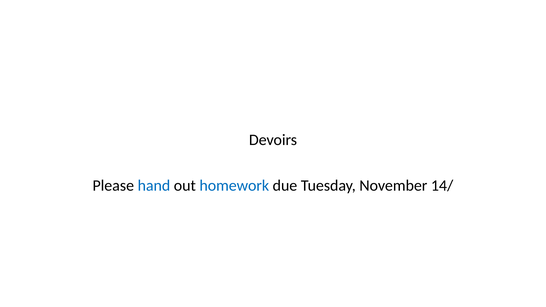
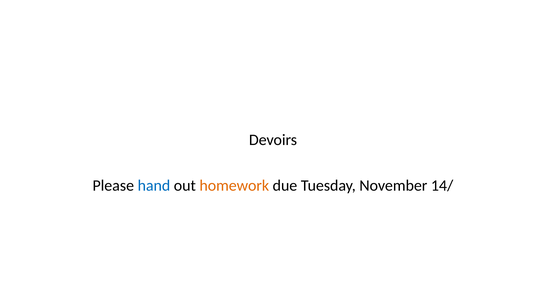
homework colour: blue -> orange (234, 186)
